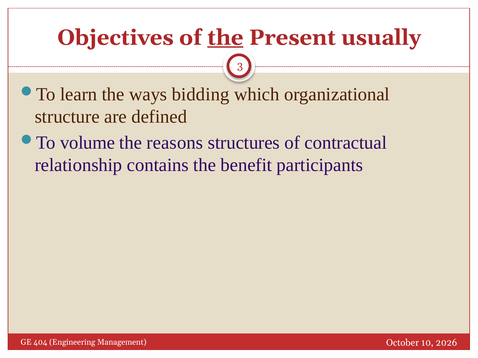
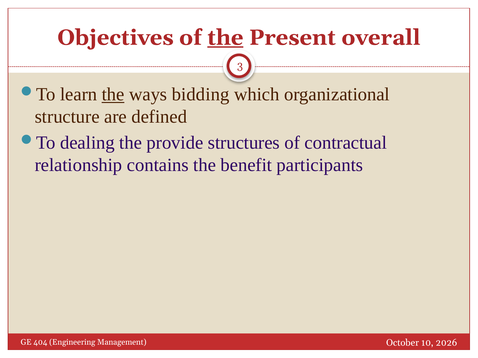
usually: usually -> overall (381, 38)
the underline: none -> present (113, 95)
volume: volume -> dealing (87, 143)
reasons: reasons -> provide (175, 143)
